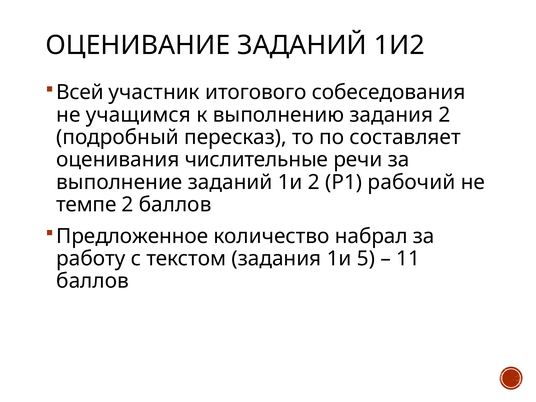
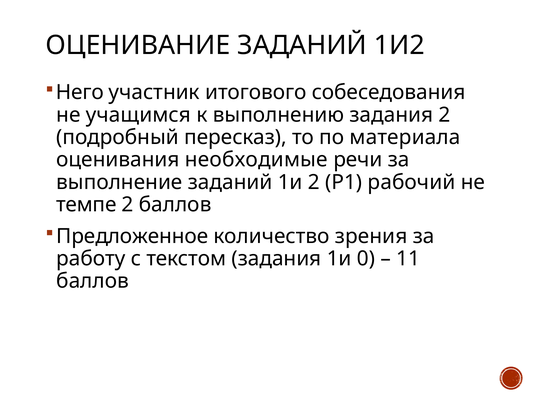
Всей: Всей -> Него (80, 92)
составляет: составляет -> материала (405, 137)
числительные: числительные -> необходимые (256, 160)
набрал: набрал -> зрения (371, 236)
5: 5 -> 0 (366, 259)
